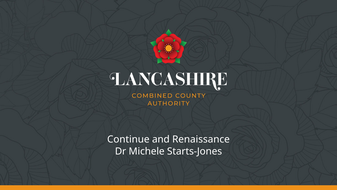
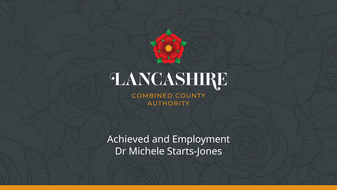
Continue: Continue -> Achieved (128, 139)
Renaissance: Renaissance -> Employment (201, 139)
